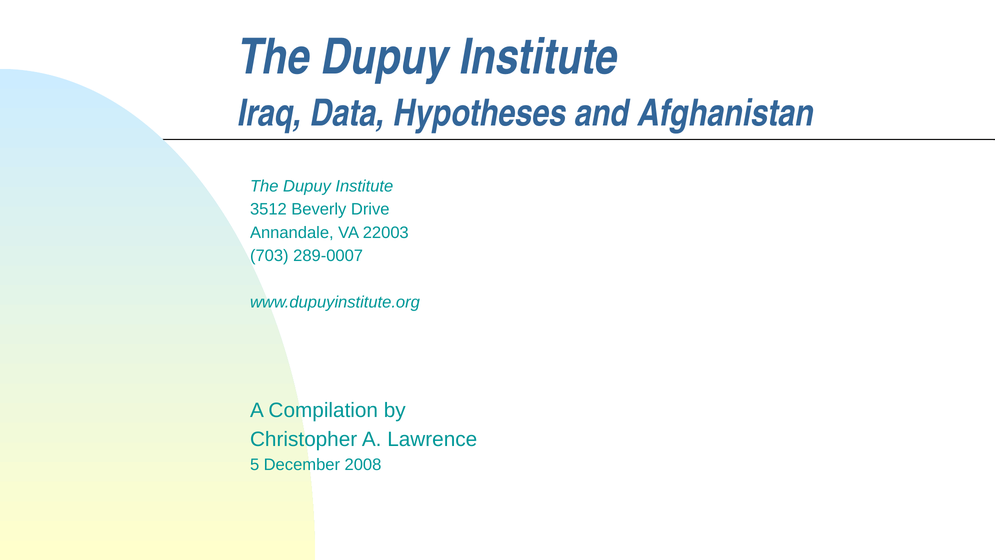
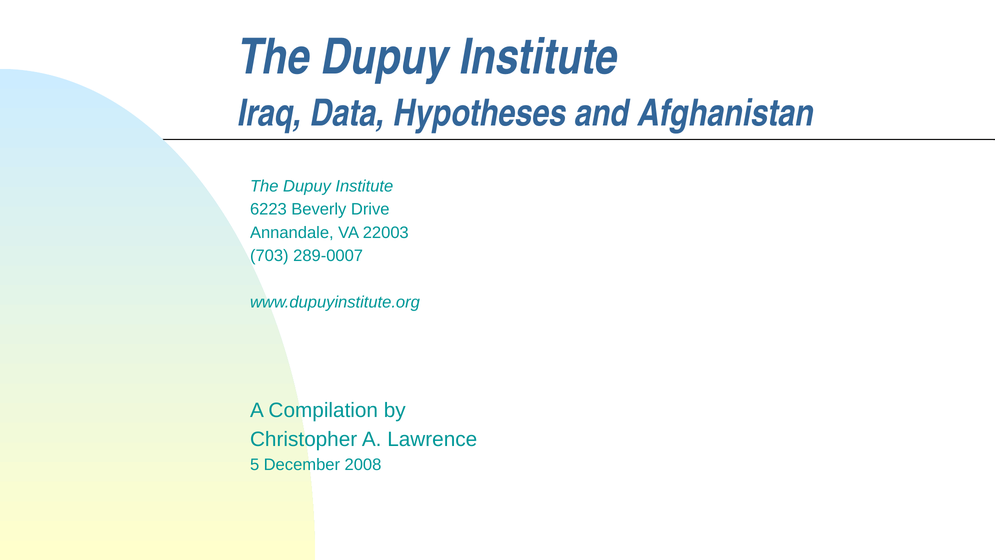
3512: 3512 -> 6223 (268, 209)
